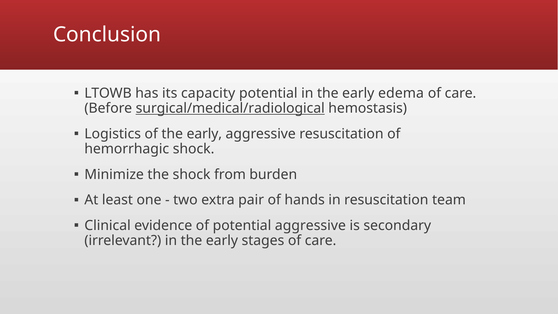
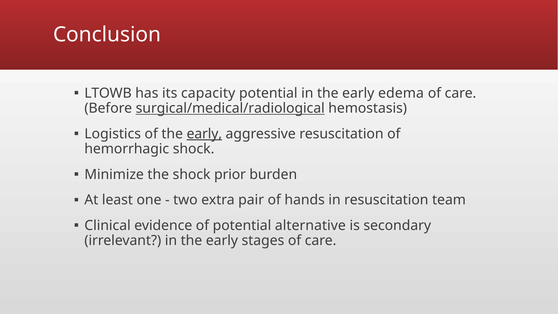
early underline: none -> present (204, 134)
from: from -> prior (230, 174)
potential aggressive: aggressive -> alternative (310, 225)
